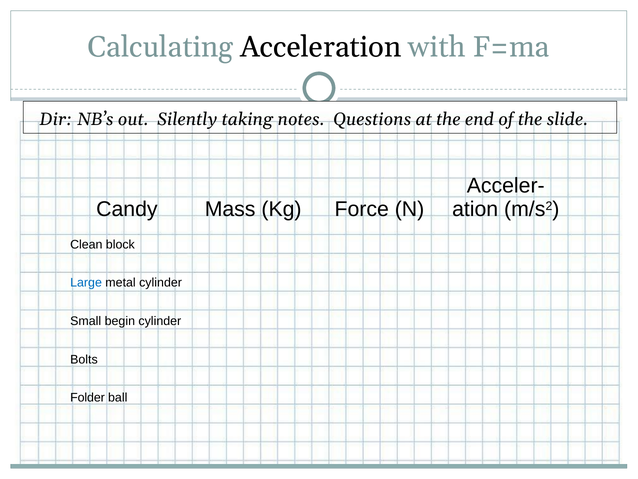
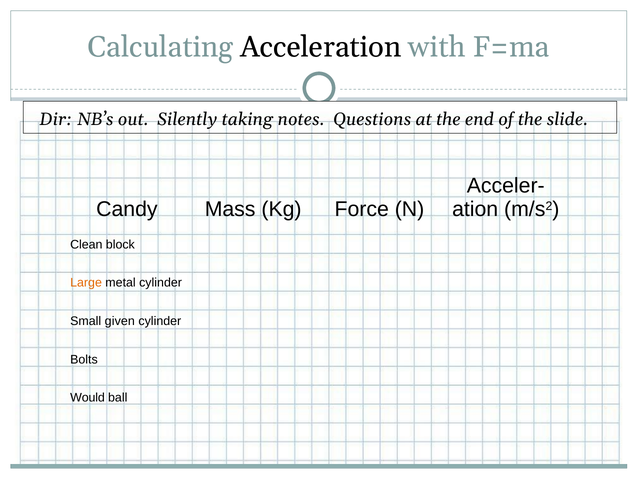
Large colour: blue -> orange (86, 283)
begin: begin -> given (120, 321)
Folder: Folder -> Would (88, 397)
